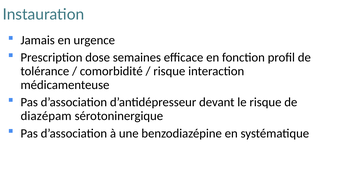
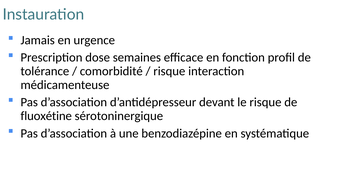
diazépam: diazépam -> fluoxétine (46, 116)
